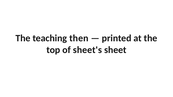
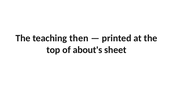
sheet's: sheet's -> about's (88, 50)
